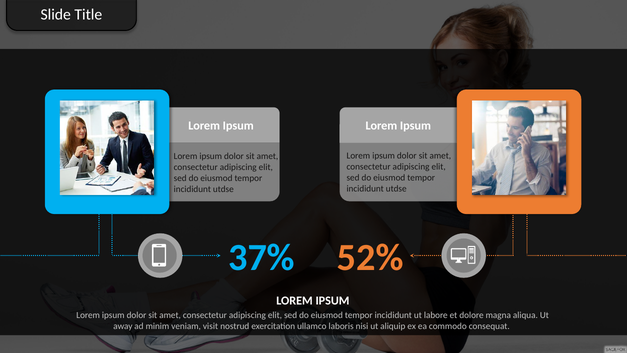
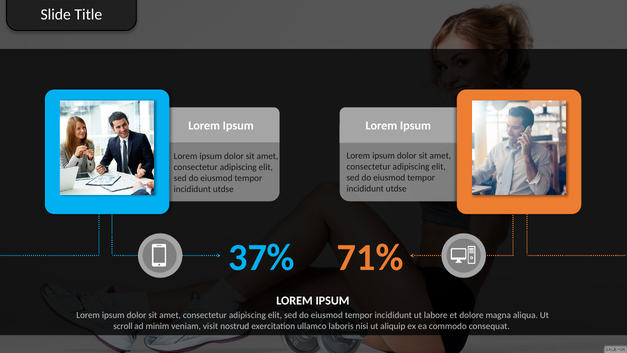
52%: 52% -> 71% (370, 257)
away: away -> scroll (123, 326)
